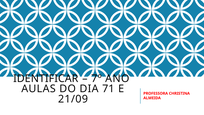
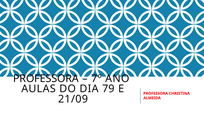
IDENTIFICAR: IDENTIFICAR -> PROFESSORA (46, 78)
71: 71 -> 79 (108, 89)
